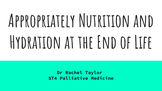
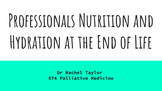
Appropriately: Appropriately -> Professionals (42, 21)
